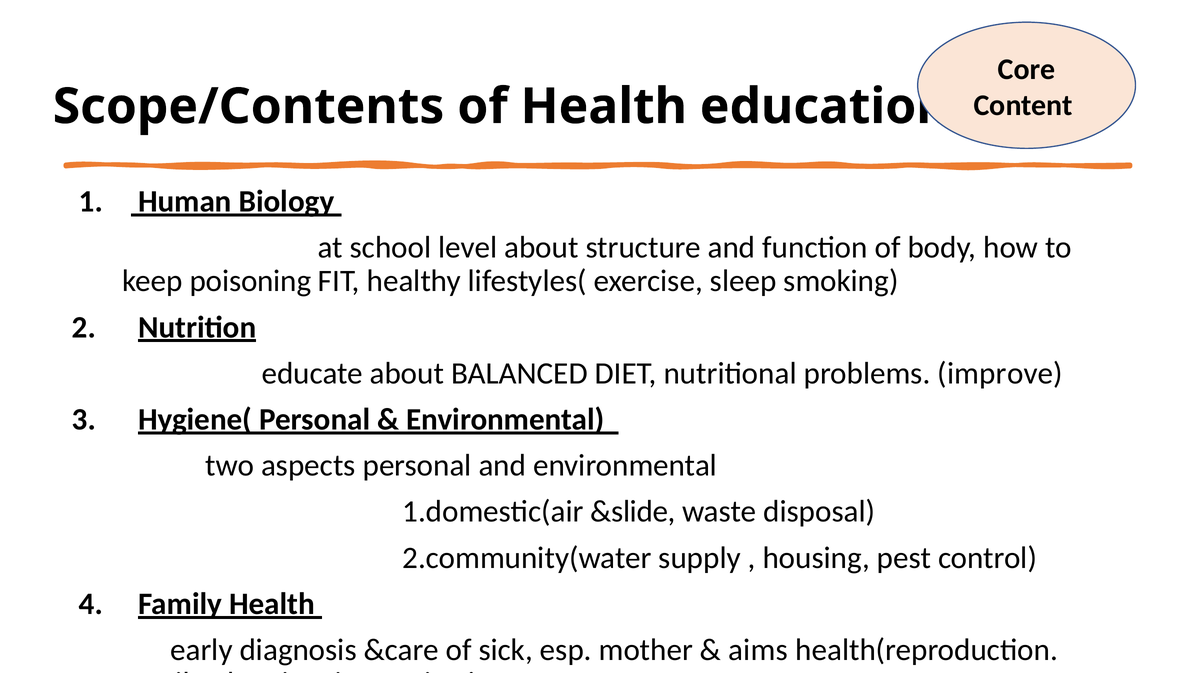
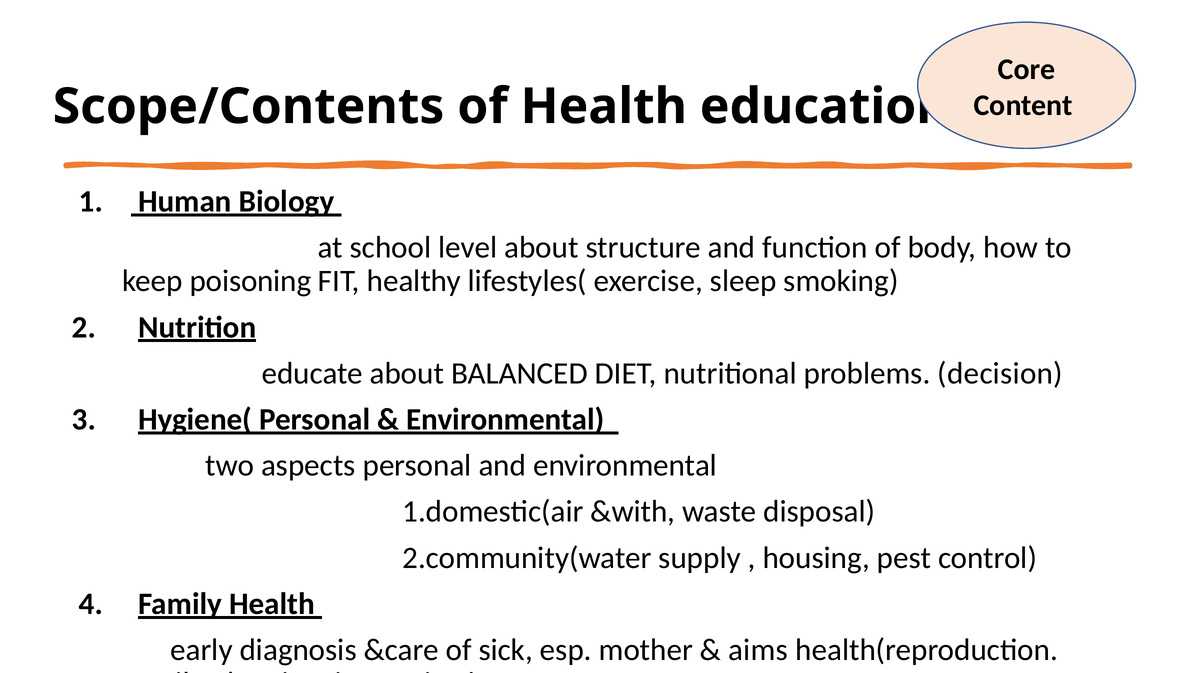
improve: improve -> decision (1000, 373)
&slide: &slide -> &with (633, 511)
